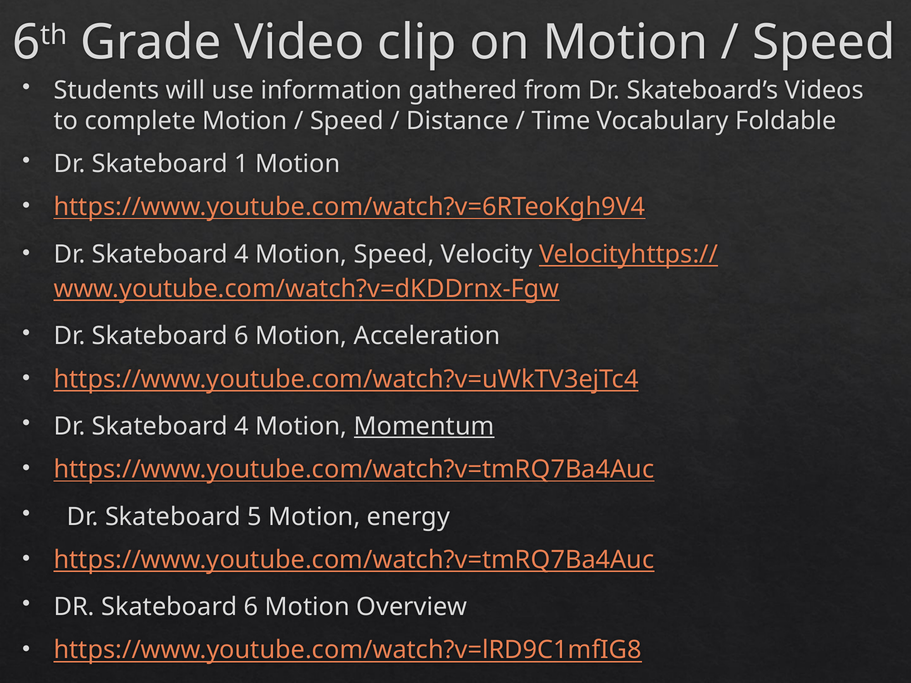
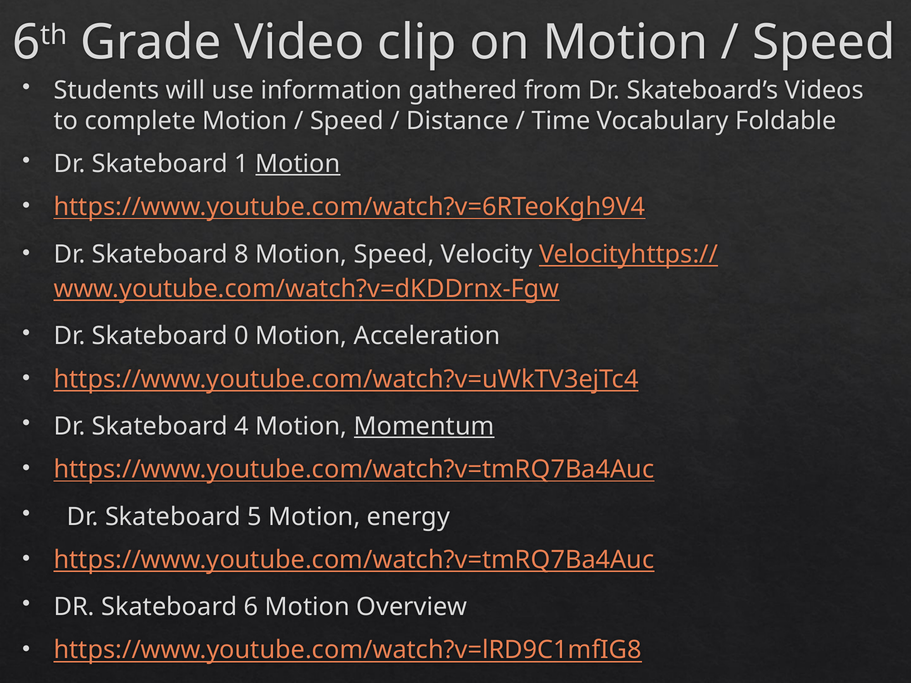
Motion underline: none -> present (298, 164)
4: 4 -> 8 (242, 254)
6: 6 -> 0 (242, 336)
